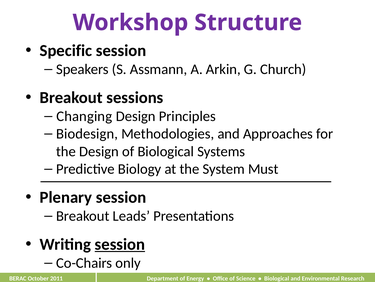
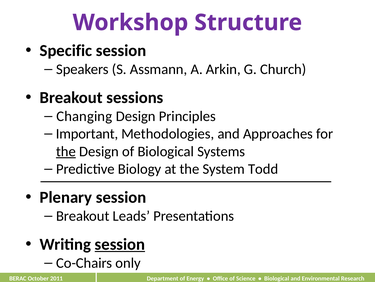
Biodesign: Biodesign -> Important (87, 134)
the underline: none -> present (66, 151)
Must: Must -> Todd (263, 169)
